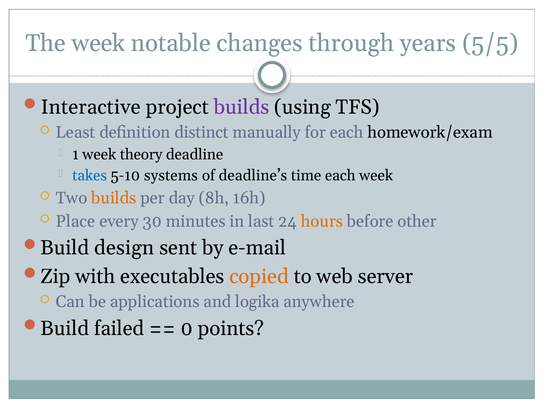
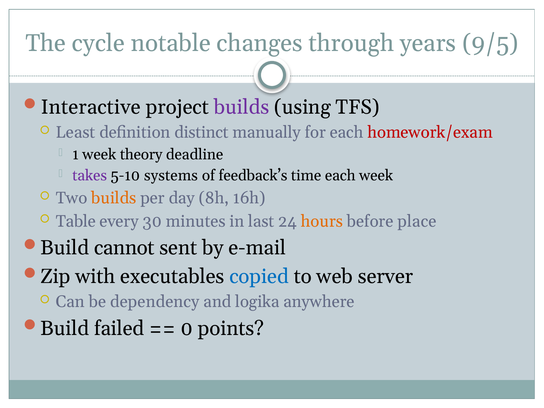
The week: week -> cycle (98, 43)
5/5: 5/5 -> 9/5 (490, 43)
homework/exam colour: black -> red (430, 132)
takes colour: blue -> purple (90, 176)
deadline’s: deadline’s -> feedback’s (253, 176)
Place: Place -> Table (76, 221)
other: other -> place (417, 221)
design: design -> cannot (124, 248)
copied colour: orange -> blue (259, 276)
applications: applications -> dependency (155, 302)
